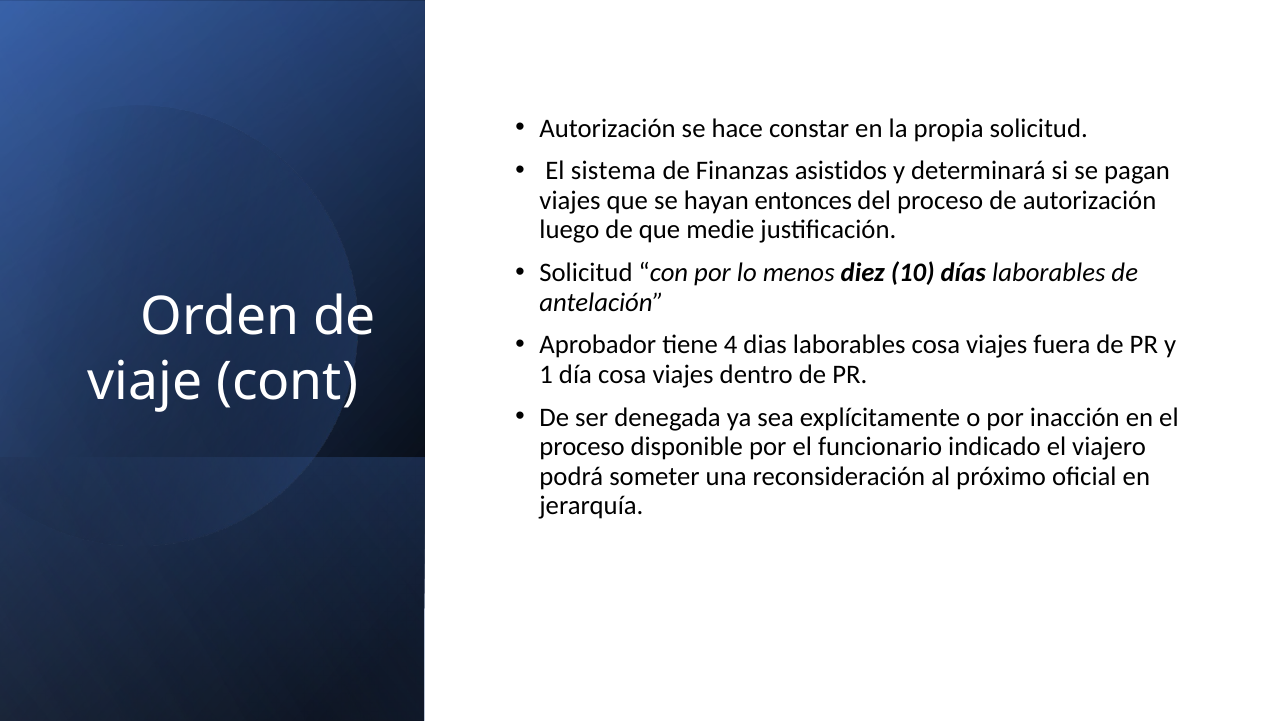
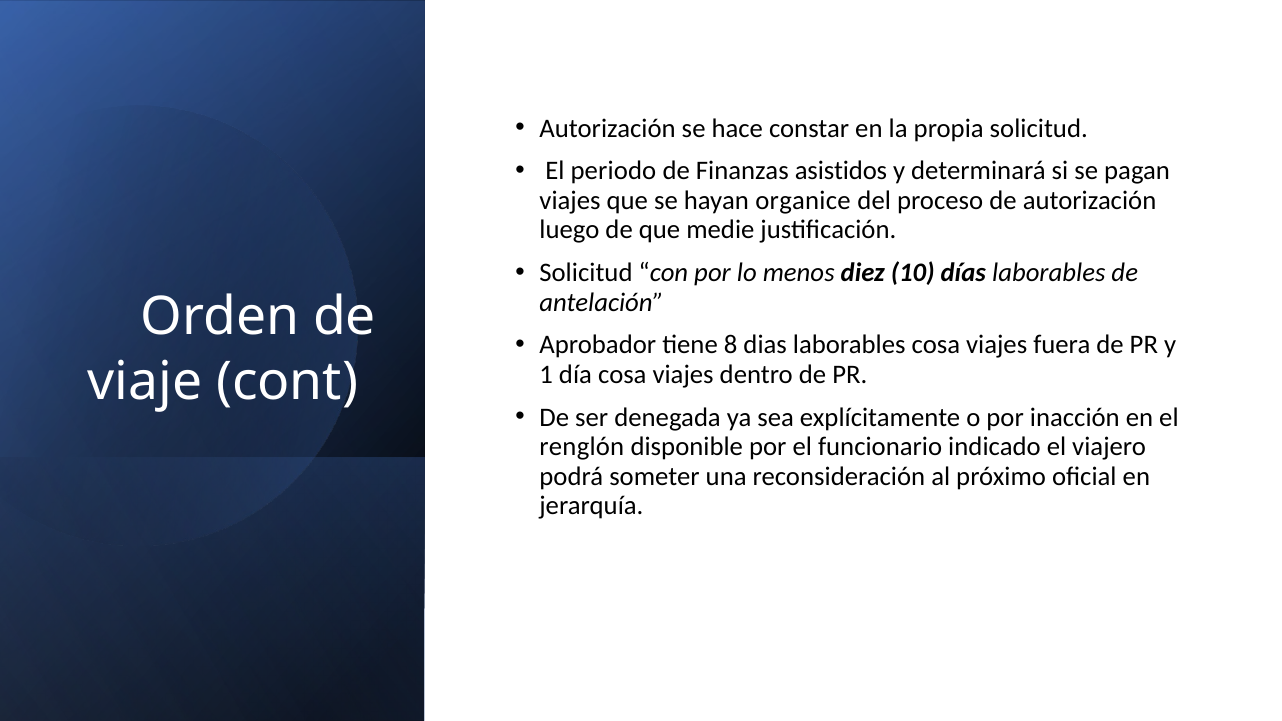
sistema: sistema -> periodo (613, 171)
entonces: entonces -> organice (803, 201)
4: 4 -> 8 (731, 345)
proceso: proceso -> renglón (582, 447)
